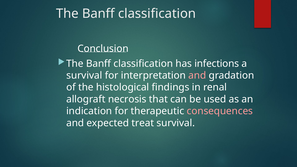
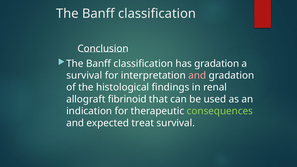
has infections: infections -> gradation (217, 64)
necrosis: necrosis -> fibrinoid (127, 99)
consequences colour: pink -> light green (220, 111)
